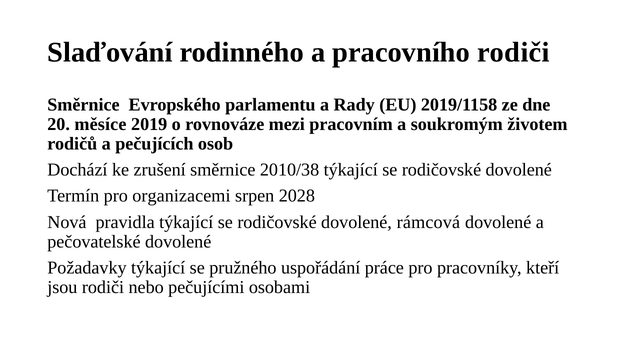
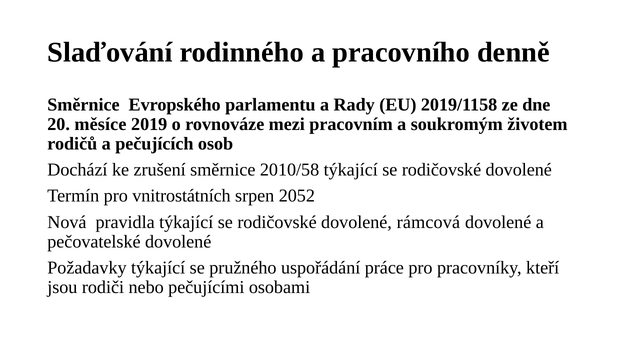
pracovního rodiči: rodiči -> denně (513, 52)
2010/38: 2010/38 -> 2010/58 (290, 170)
organizacemi: organizacemi -> vnitrostátních (182, 196)
2028: 2028 -> 2052 (297, 196)
